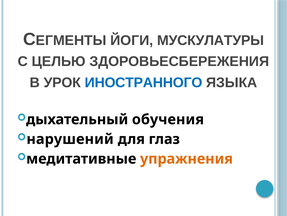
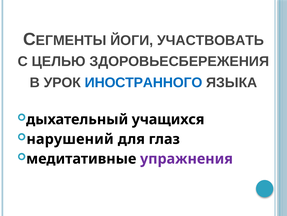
МУСКУЛАТУРЫ: МУСКУЛАТУРЫ -> УЧАСТВОВАТЬ (210, 40)
обучения: обучения -> учащихся (168, 119)
упражнения colour: orange -> purple (186, 158)
